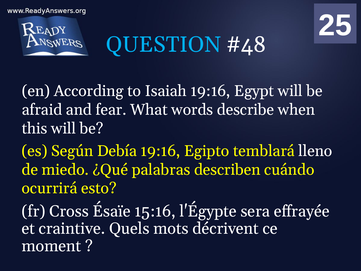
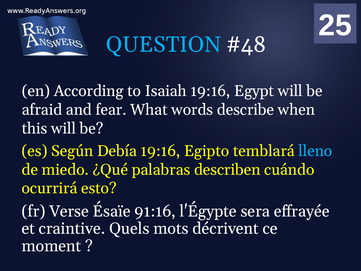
lleno colour: white -> light blue (315, 151)
Cross: Cross -> Verse (69, 211)
15:16: 15:16 -> 91:16 (155, 211)
